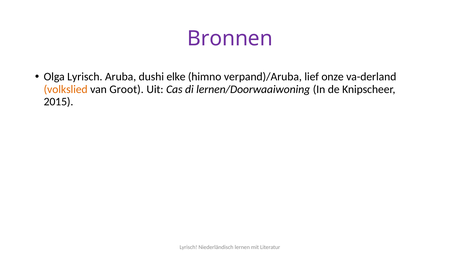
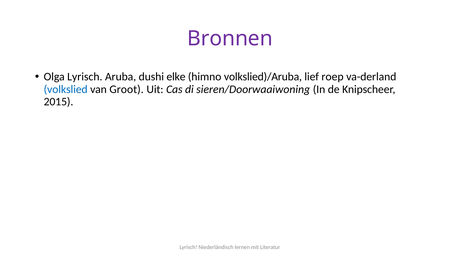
verpand)/Aruba: verpand)/Aruba -> volkslied)/Aruba (263, 77)
onze: onze -> roep (333, 77)
volkslied colour: orange -> blue (66, 89)
lernen/Doorwaaiwoning: lernen/Doorwaaiwoning -> sieren/Doorwaaiwoning (253, 89)
